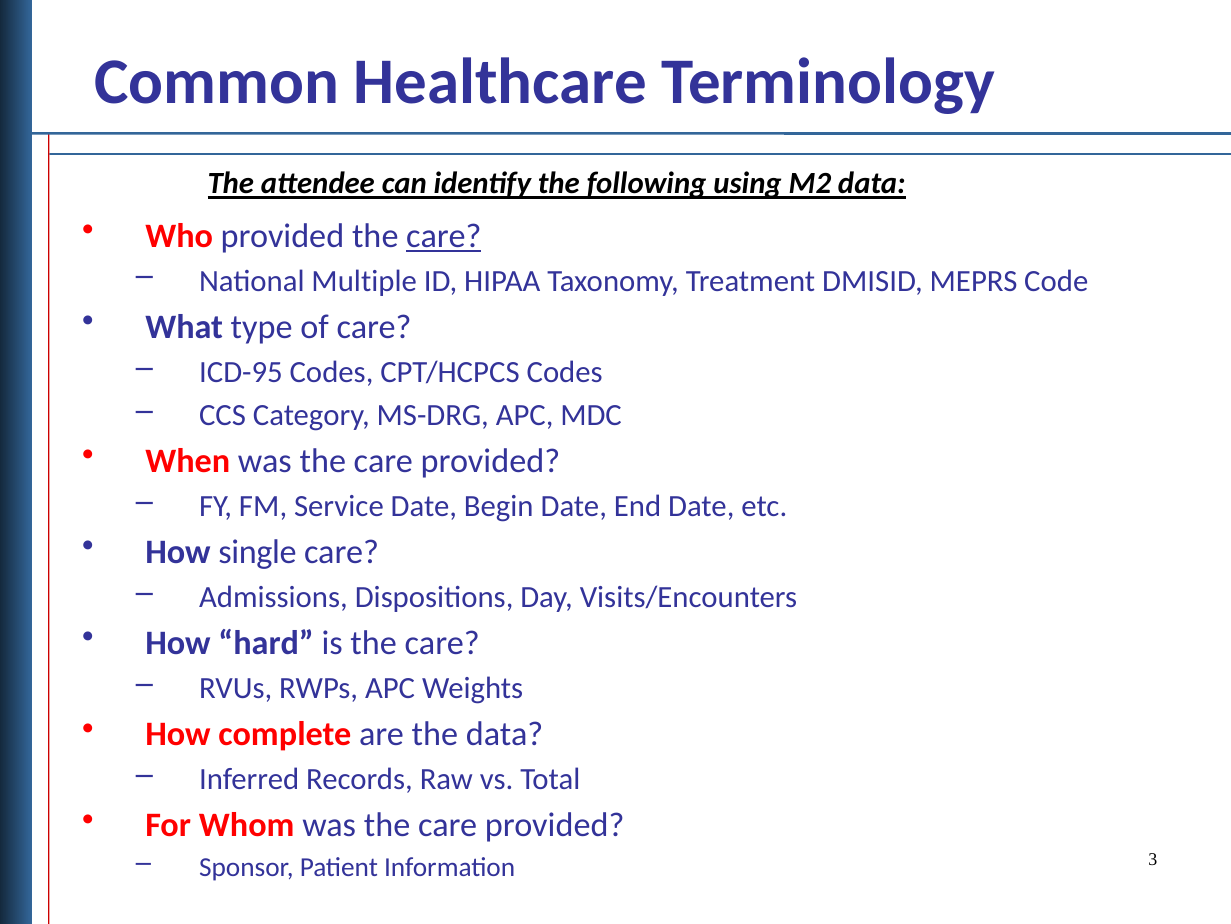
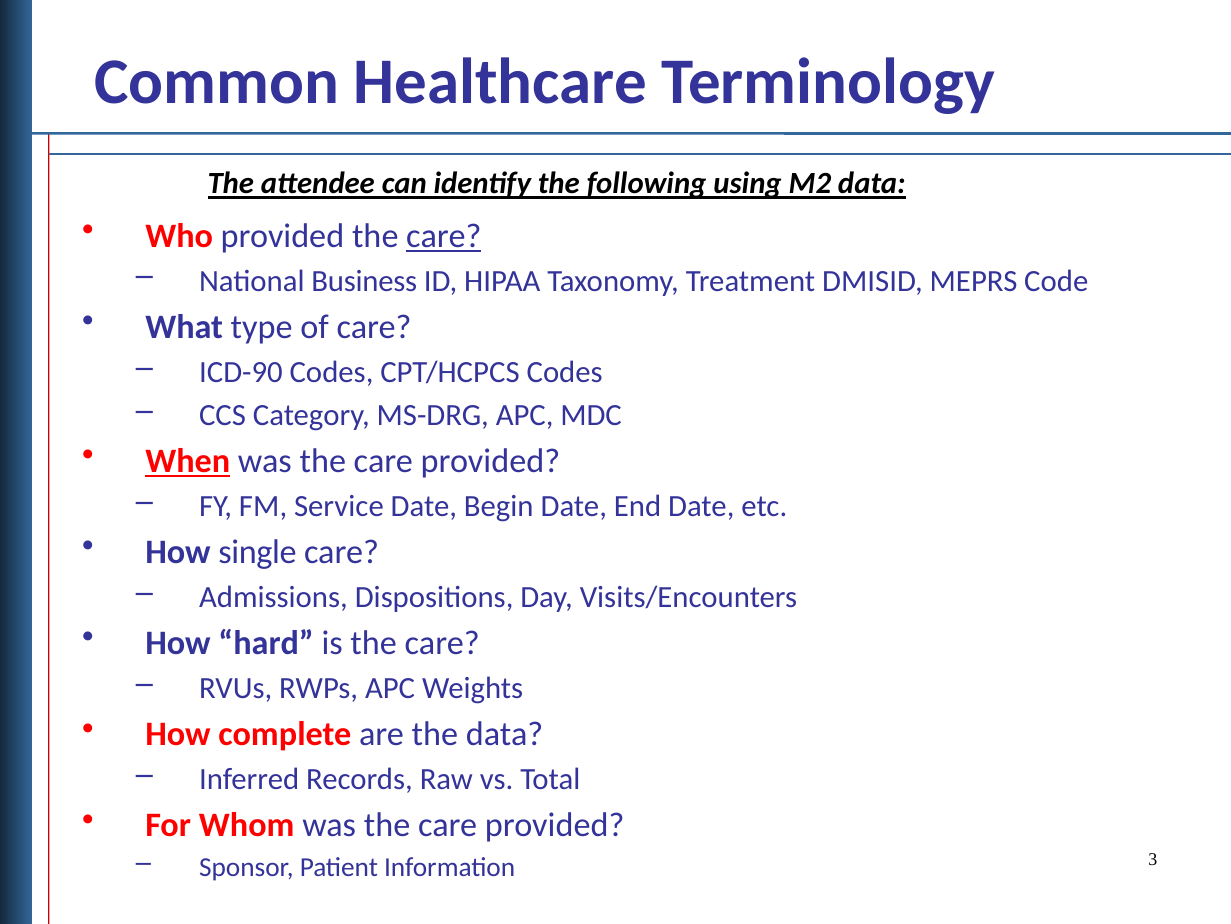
Multiple: Multiple -> Business (364, 281)
ICD-95: ICD-95 -> ICD-90 (241, 372)
When underline: none -> present (188, 461)
